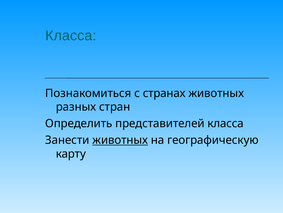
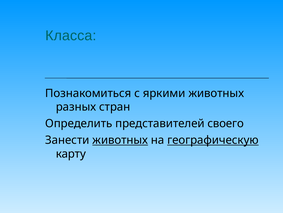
странах: странах -> яркими (164, 93)
представителей класса: класса -> своего (226, 123)
географическую underline: none -> present (213, 140)
